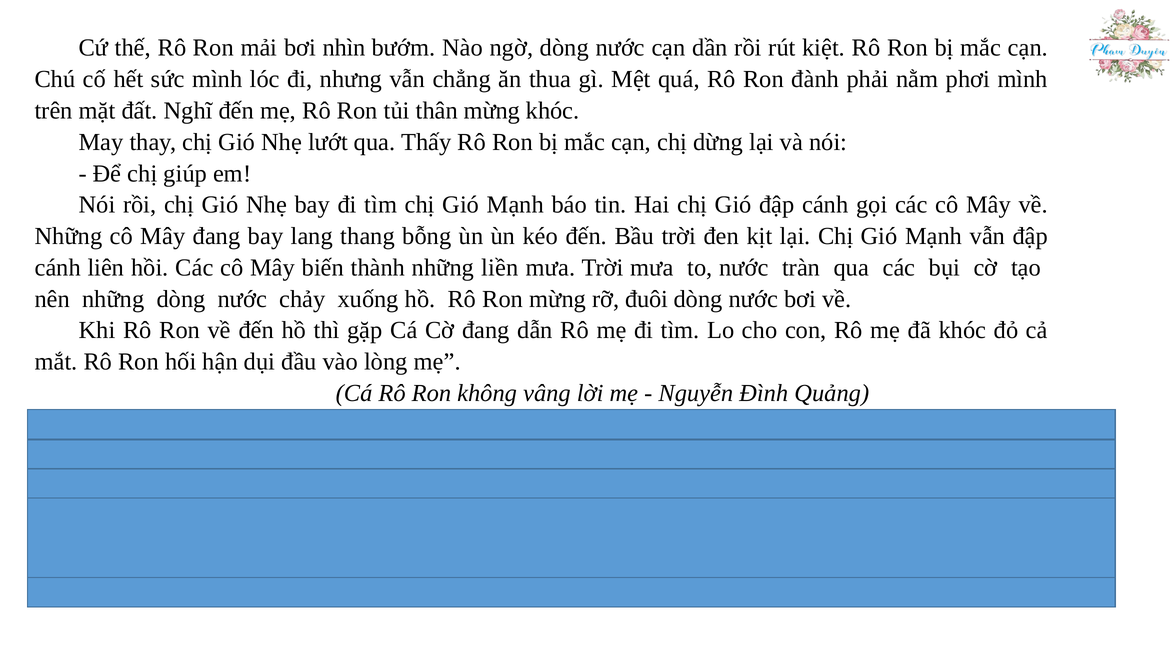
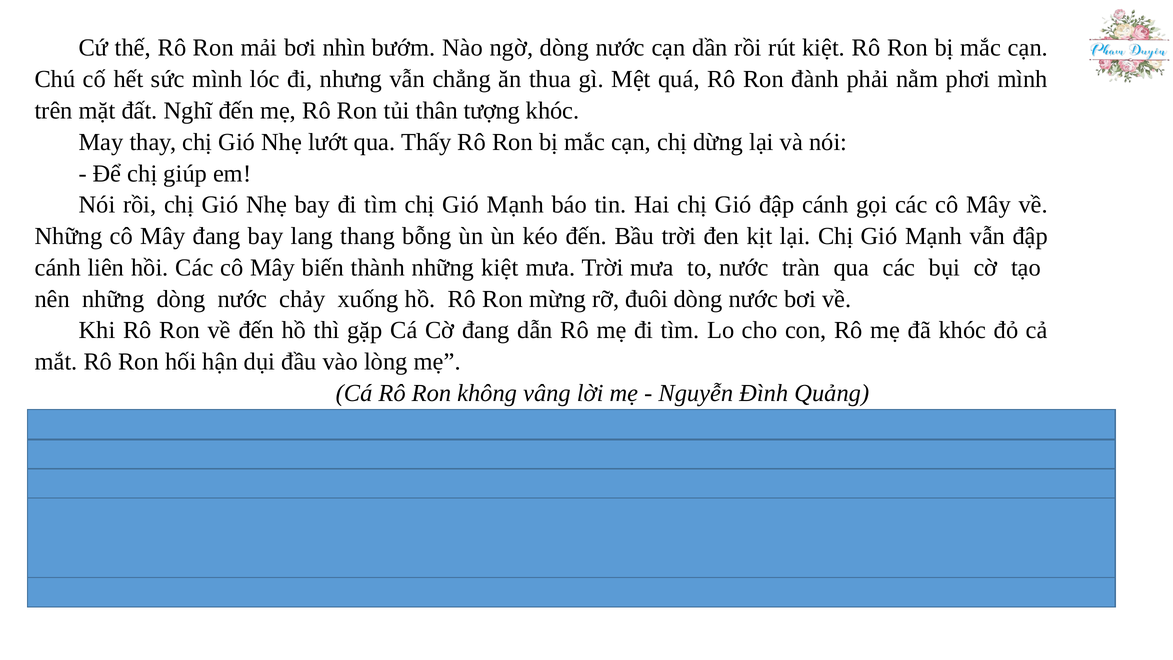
thân mừng: mừng -> tượng (492, 111)
những liền: liền -> kiệt (500, 268)
